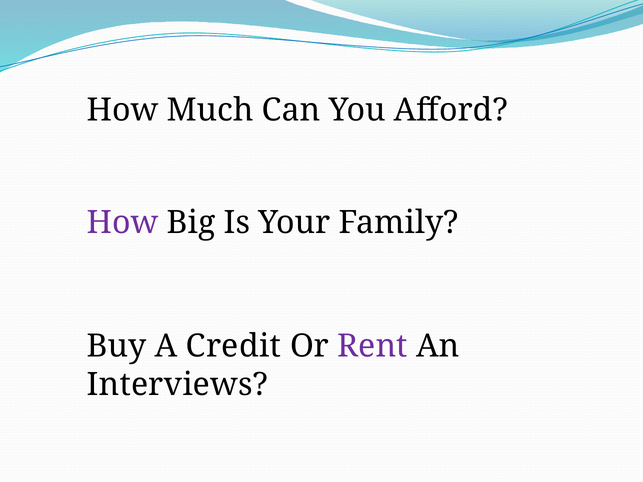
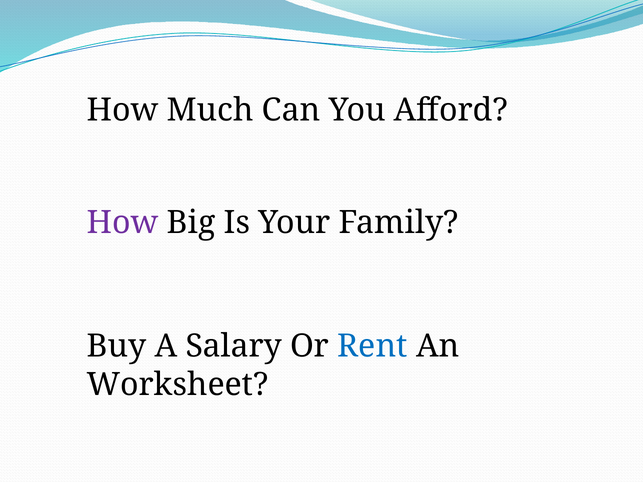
Credit: Credit -> Salary (234, 346)
Rent colour: purple -> blue (373, 346)
Interviews: Interviews -> Worksheet (178, 385)
